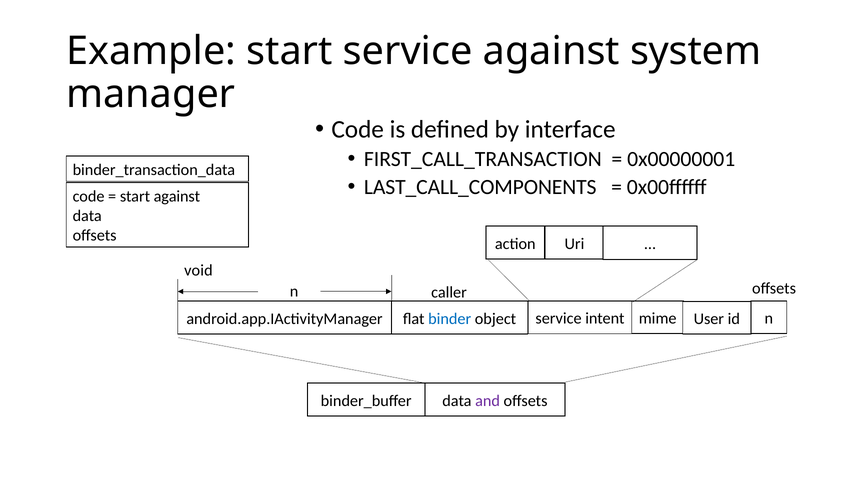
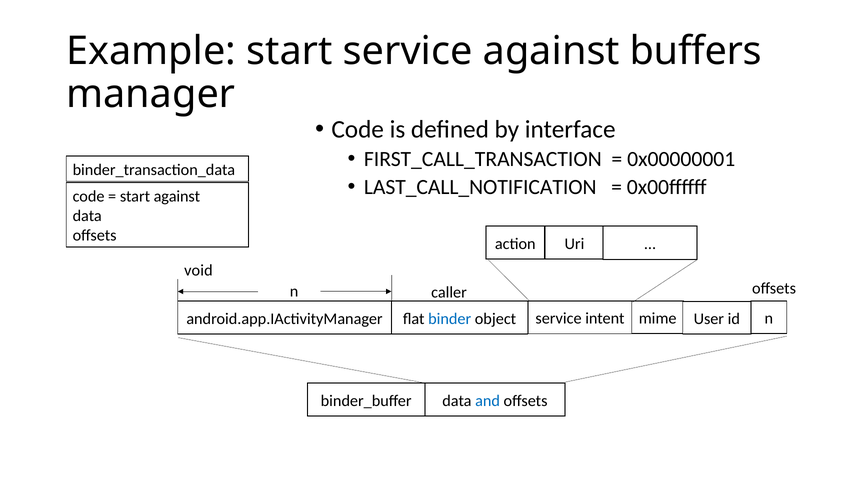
system: system -> buffers (696, 51)
LAST_CALL_COMPONENTS: LAST_CALL_COMPONENTS -> LAST_CALL_NOTIFICATION (480, 187)
and colour: purple -> blue (488, 401)
